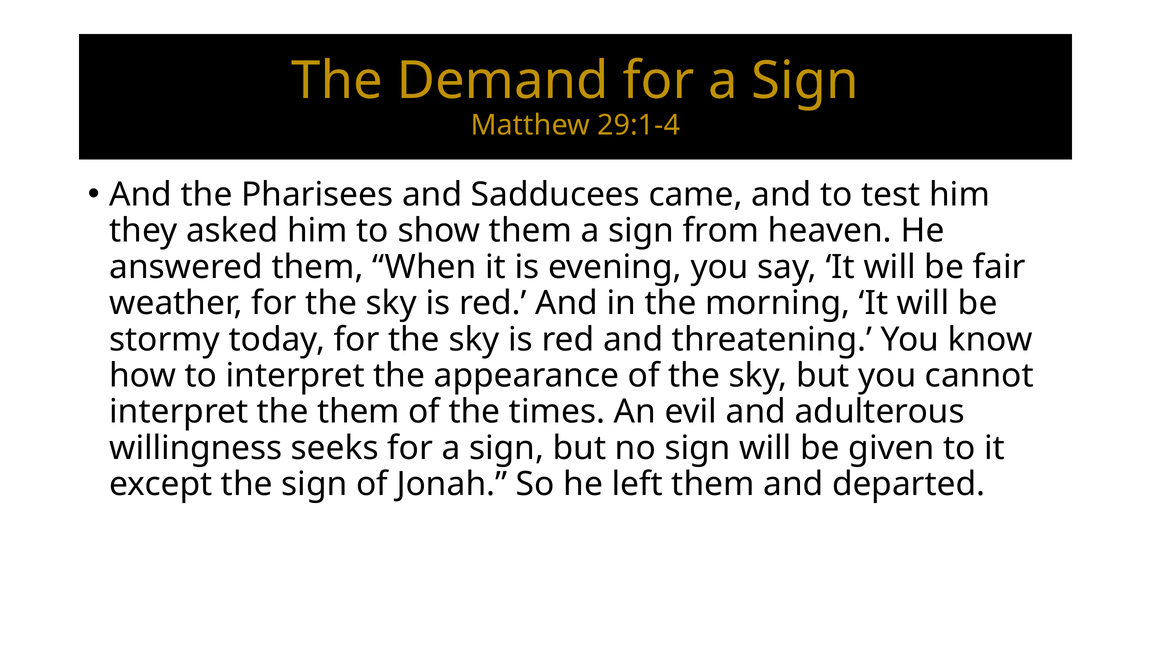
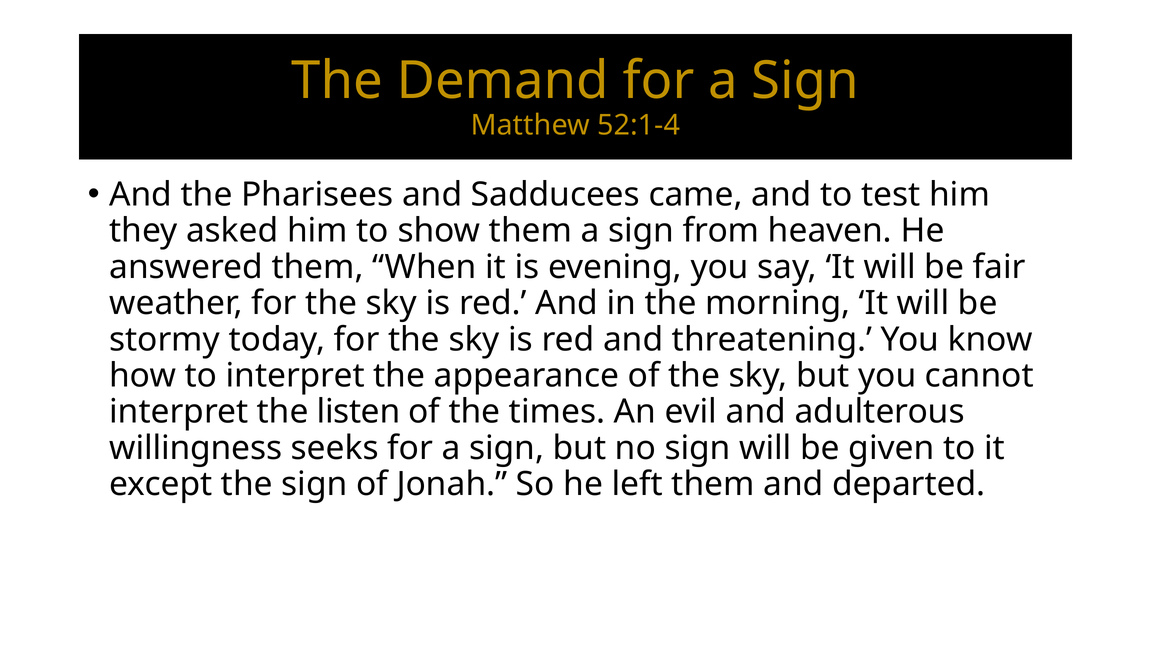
29:1-4: 29:1-4 -> 52:1-4 (639, 125)
the them: them -> listen (359, 412)
